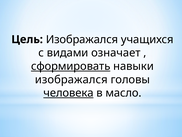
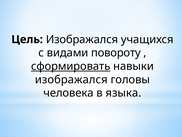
означает: означает -> повороту (116, 53)
человека underline: present -> none (68, 93)
масло: масло -> языка (123, 93)
